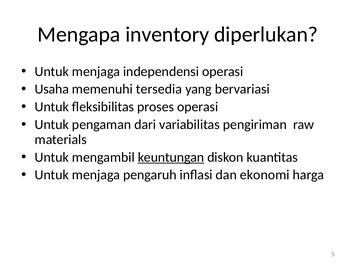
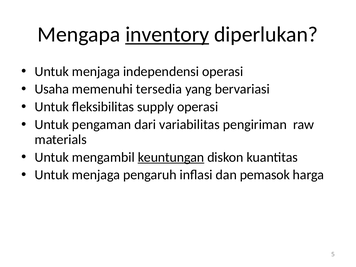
inventory underline: none -> present (167, 34)
proses: proses -> supply (156, 107)
ekonomi: ekonomi -> pemasok (265, 175)
